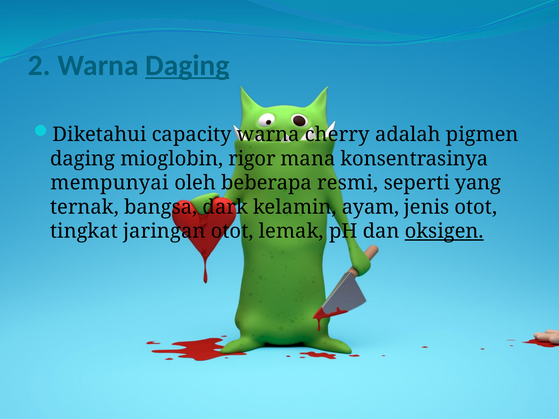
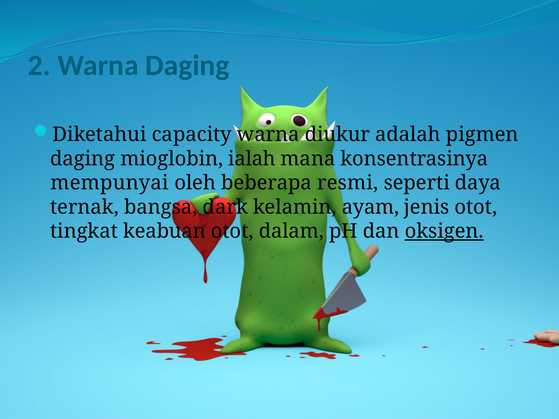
Daging underline: present -> none (187, 66)
cherry: cherry -> diukur (337, 135)
rigor: rigor -> ialah (252, 159)
yang: yang -> daya (478, 183)
jaringan: jaringan -> keabuan (164, 231)
lemak: lemak -> dalam (291, 231)
